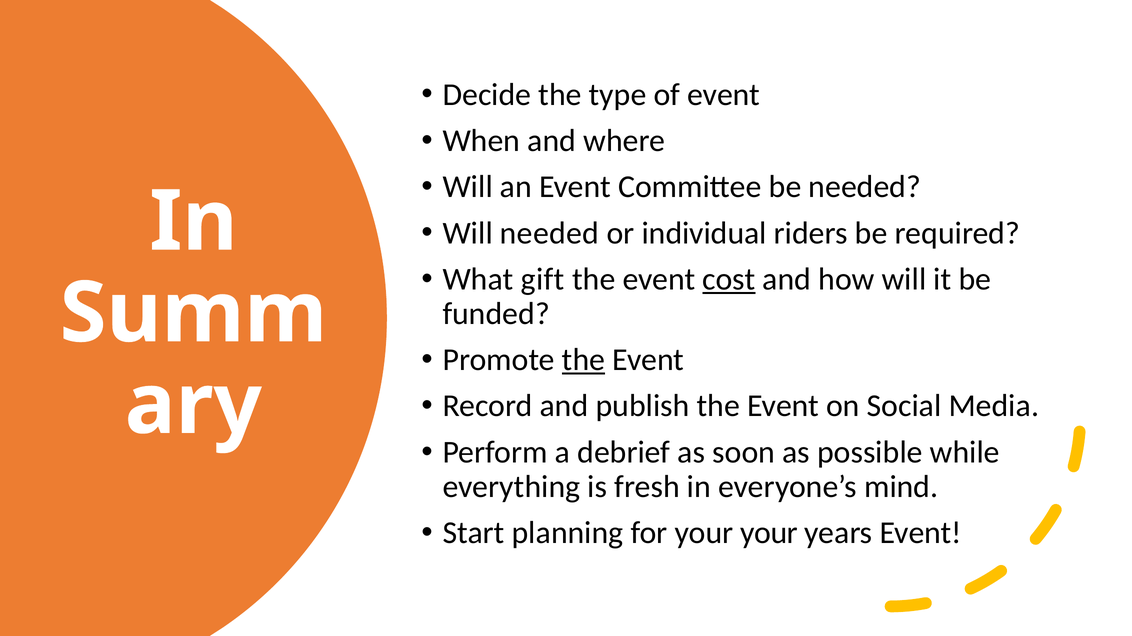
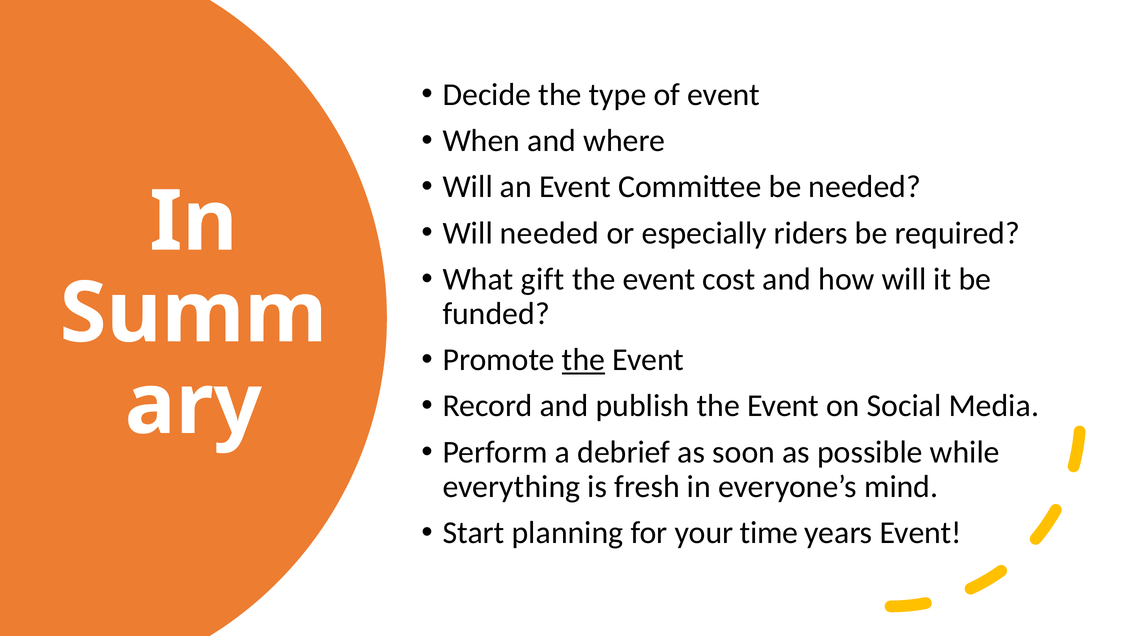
individual: individual -> especially (704, 233)
cost underline: present -> none (729, 280)
your your: your -> time (769, 533)
